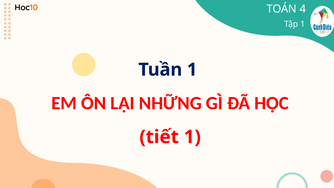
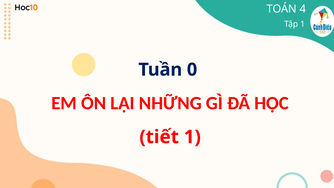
Tuần 1: 1 -> 0 (192, 70)
